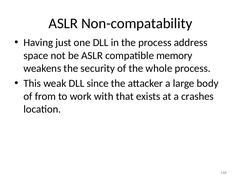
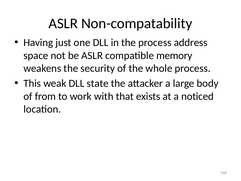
since: since -> state (98, 83)
crashes: crashes -> noticed (198, 96)
